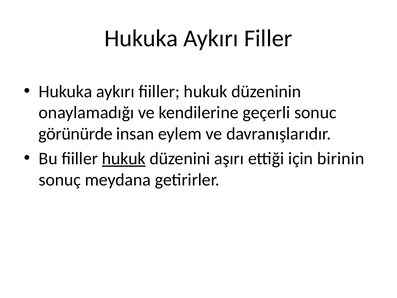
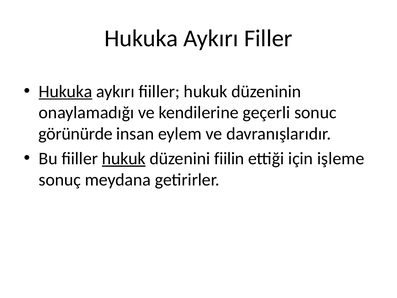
Hukuka underline: none -> present (66, 91)
aşırı: aşırı -> fiilin (229, 158)
birinin: birinin -> işleme (341, 158)
